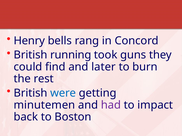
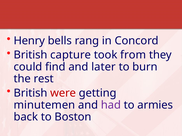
running: running -> capture (71, 55)
guns: guns -> from (133, 55)
were colour: blue -> red (63, 93)
impact: impact -> armies (155, 105)
